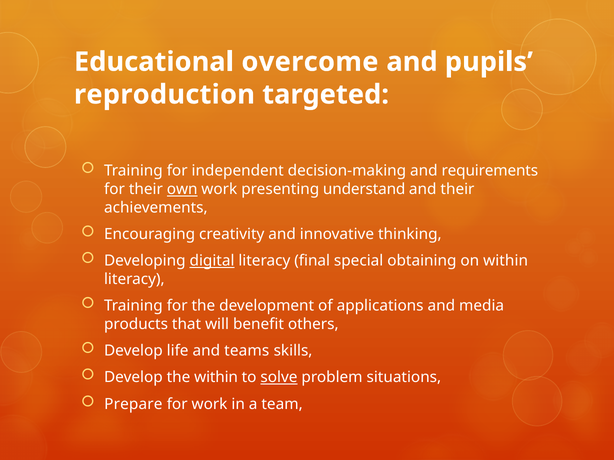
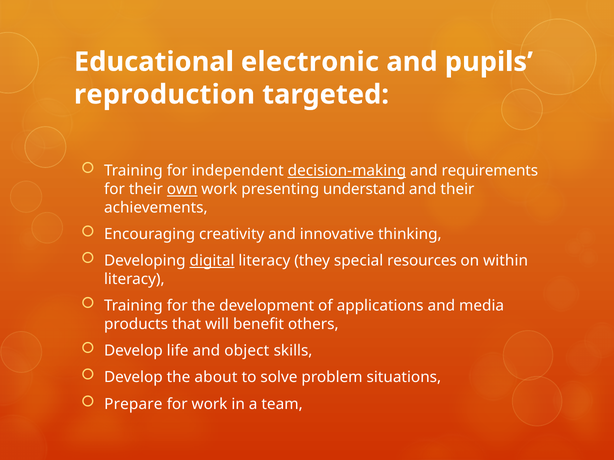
overcome: overcome -> electronic (310, 62)
decision-making underline: none -> present (347, 171)
final: final -> they (312, 261)
obtaining: obtaining -> resources (422, 261)
teams: teams -> object (247, 351)
the within: within -> about (216, 378)
solve underline: present -> none (279, 378)
